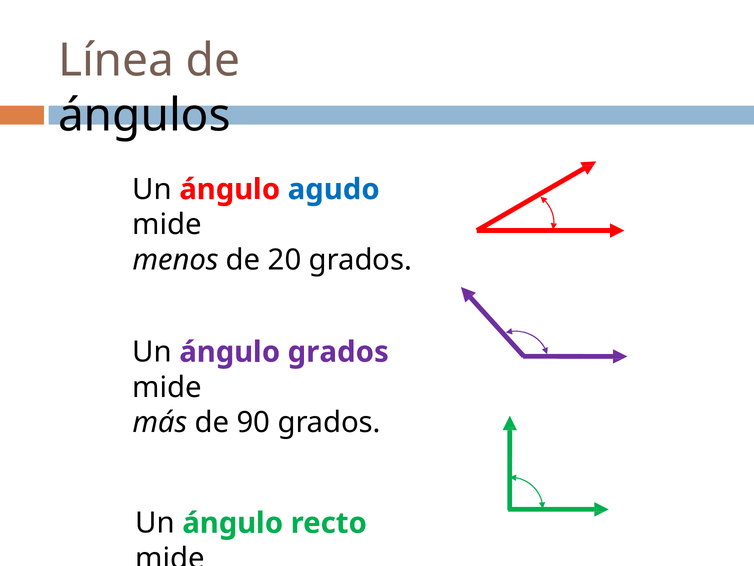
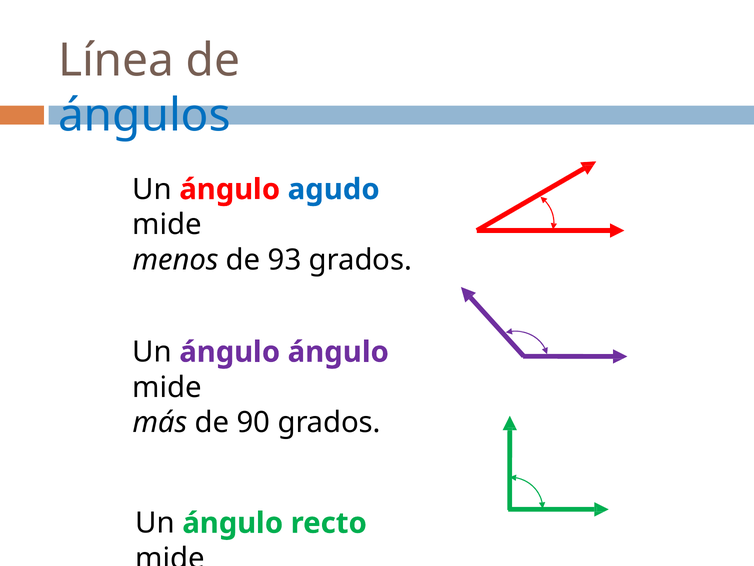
ángulos colour: black -> blue (144, 116)
20: 20 -> 93 (285, 260)
ángulo grados: grados -> ángulo (338, 352)
